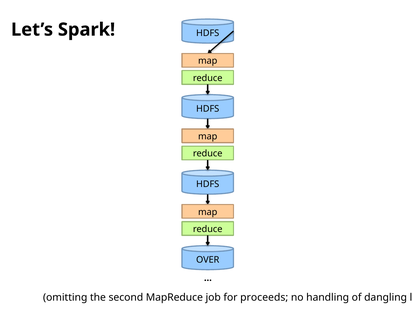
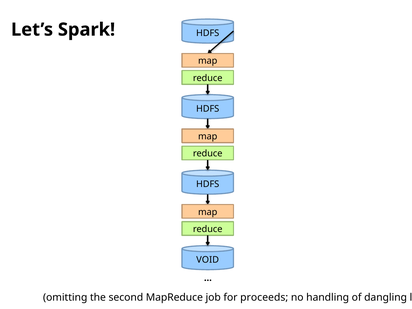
OVER: OVER -> VOID (208, 260)
